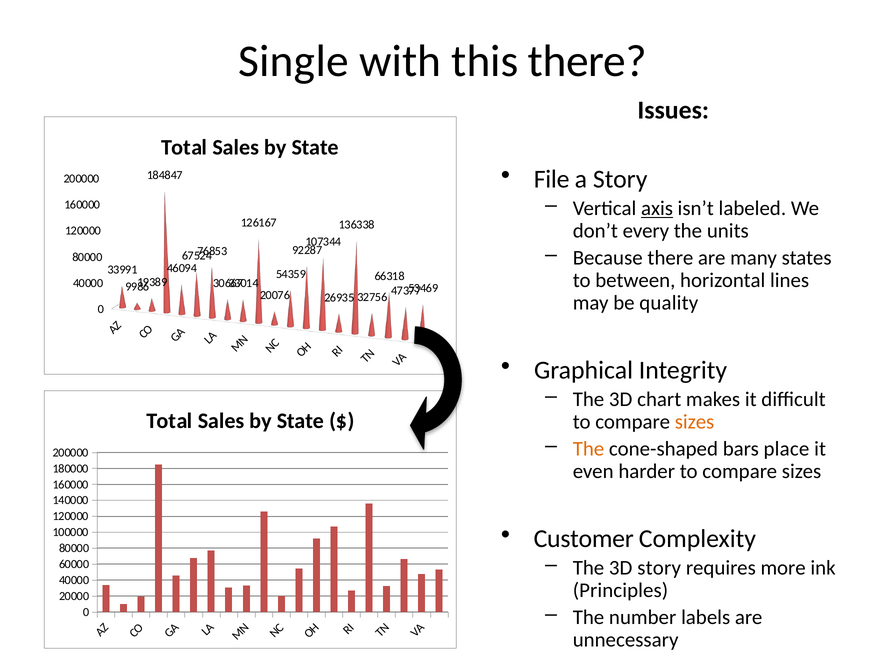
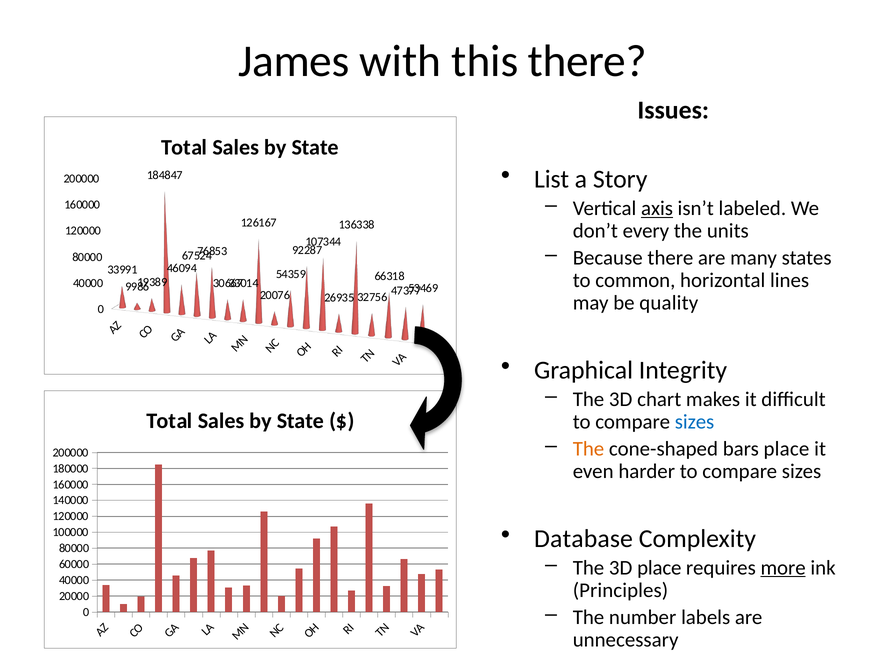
Single: Single -> James (294, 61)
File: File -> List (552, 179)
between: between -> common (635, 280)
sizes colour: orange -> blue (695, 422)
Customer: Customer -> Database (584, 539)
3D story: story -> place (659, 568)
more underline: none -> present (783, 568)
